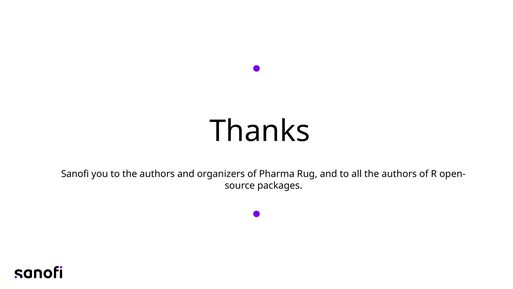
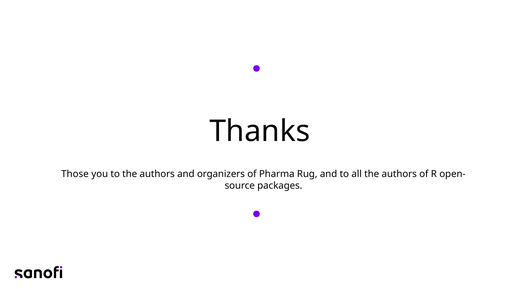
Sanofi: Sanofi -> Those (75, 174)
